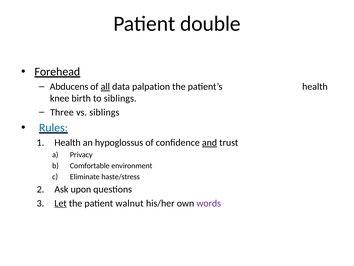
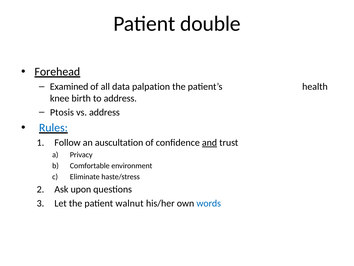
Abducens: Abducens -> Examined (69, 86)
all underline: present -> none (105, 86)
to siblings: siblings -> address (120, 98)
Three: Three -> Ptosis (62, 112)
vs siblings: siblings -> address (104, 112)
Health: Health -> Follow (68, 142)
hypoglossus: hypoglossus -> auscultation (119, 142)
Let underline: present -> none (61, 203)
words colour: purple -> blue (209, 203)
